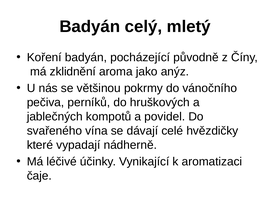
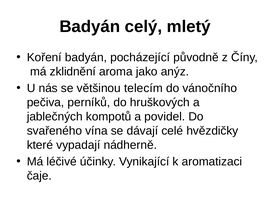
pokrmy: pokrmy -> telecím (143, 88)
